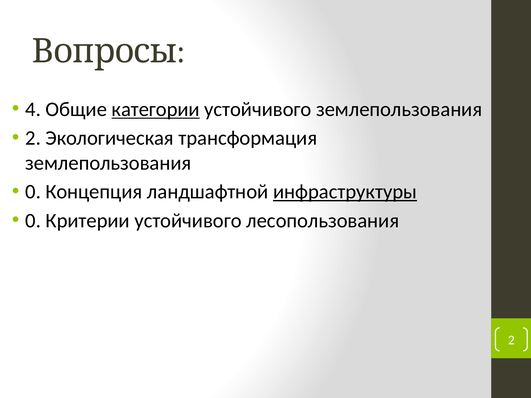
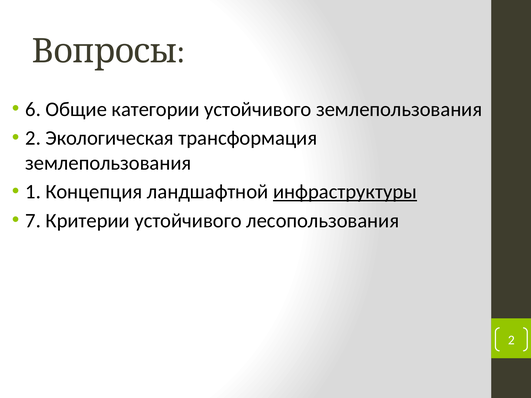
4: 4 -> 6 (33, 109)
категории underline: present -> none (156, 109)
0: 0 -> 1 (33, 192)
0: 0 -> 7 (33, 221)
